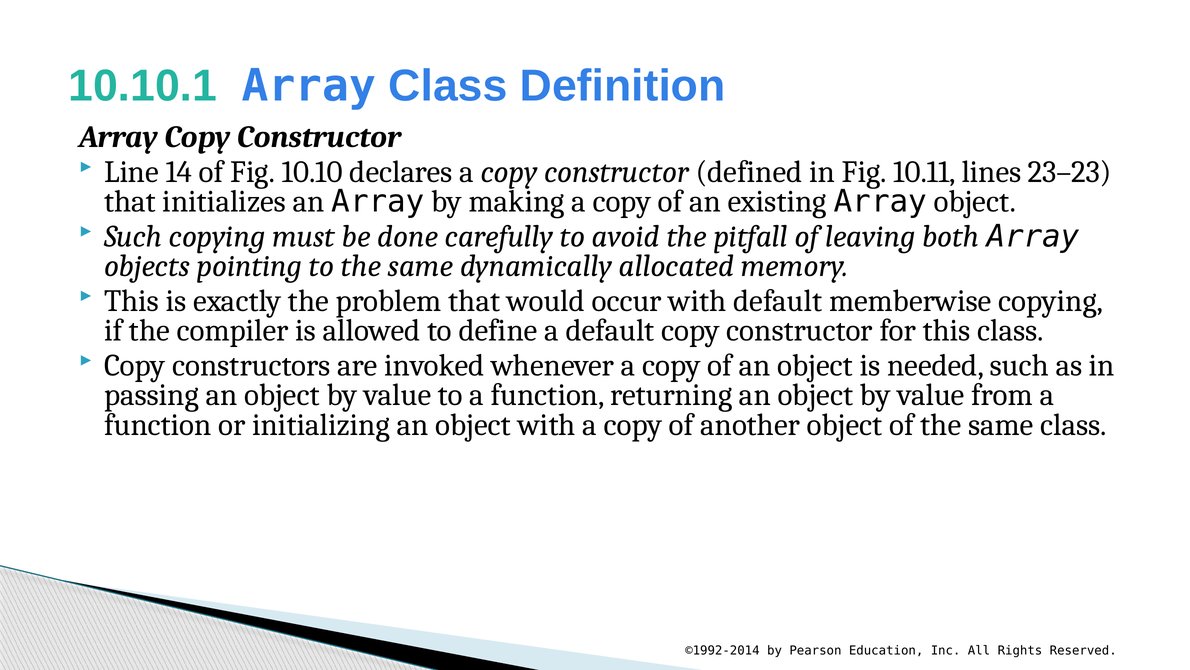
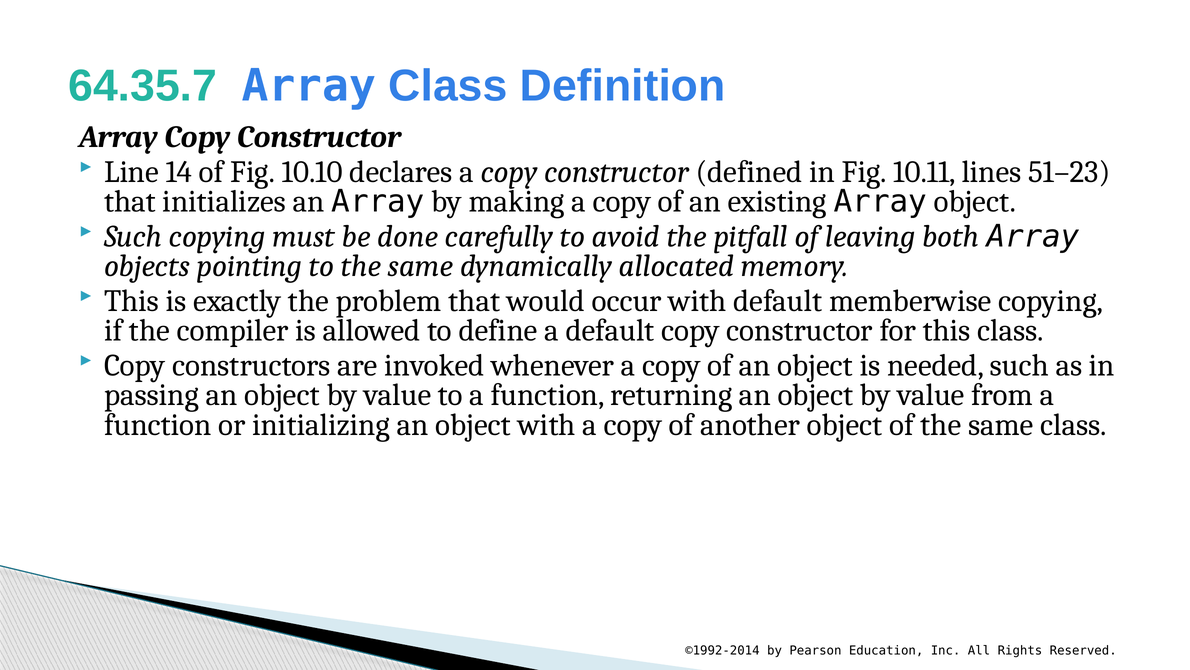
10.10.1: 10.10.1 -> 64.35.7 (143, 86)
23–23: 23–23 -> 51–23 (1069, 172)
